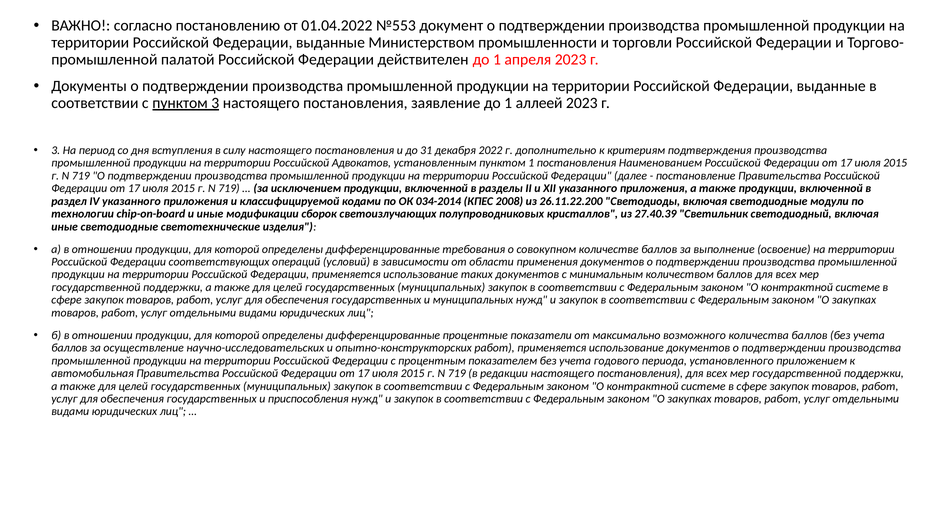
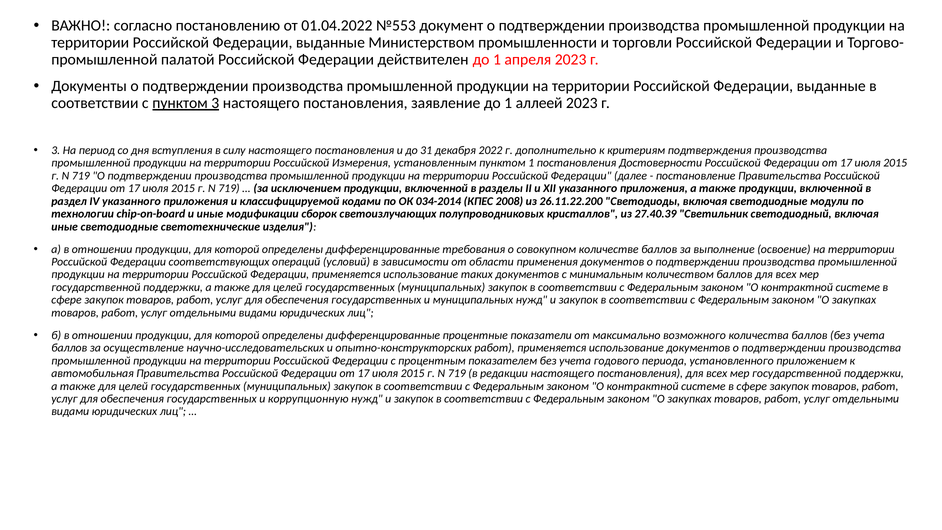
Адвокатов: Адвокатов -> Измерения (361, 163)
Наименованием: Наименованием -> Достоверности (661, 163)
приспособления: приспособления -> коррупционную (308, 399)
